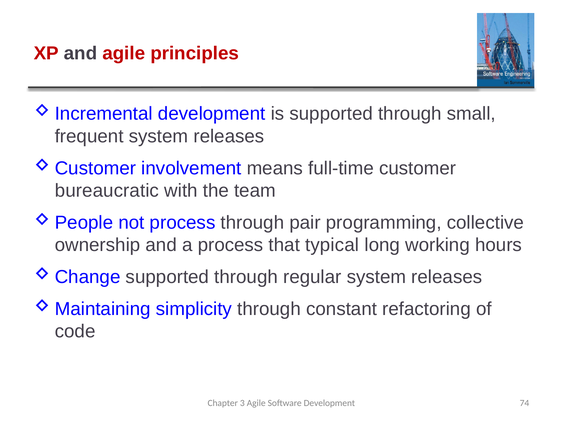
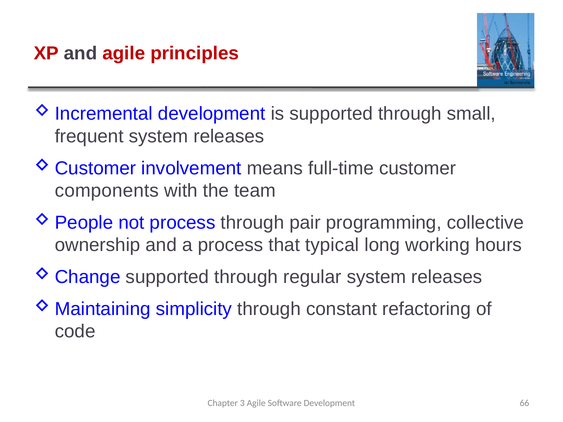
bureaucratic: bureaucratic -> components (107, 191)
74: 74 -> 66 (524, 403)
